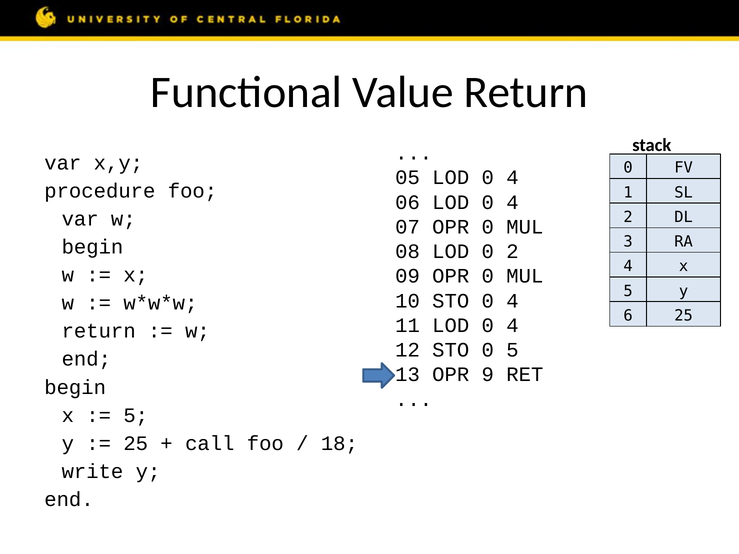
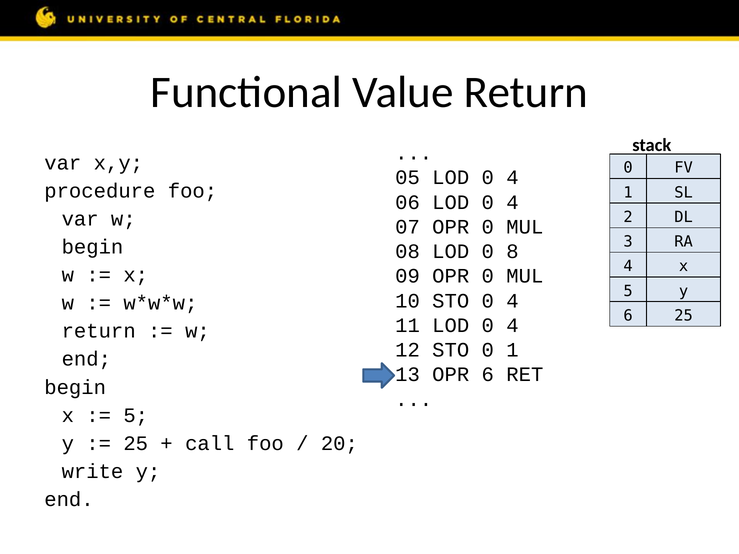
0 2: 2 -> 8 (512, 252)
0 5: 5 -> 1 (512, 350)
OPR 9: 9 -> 6 (488, 375)
18: 18 -> 20 (339, 444)
